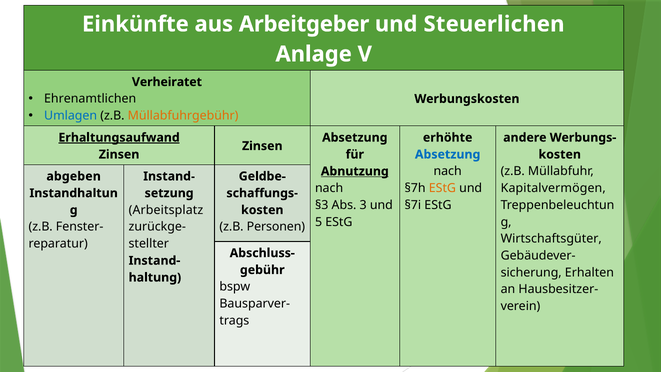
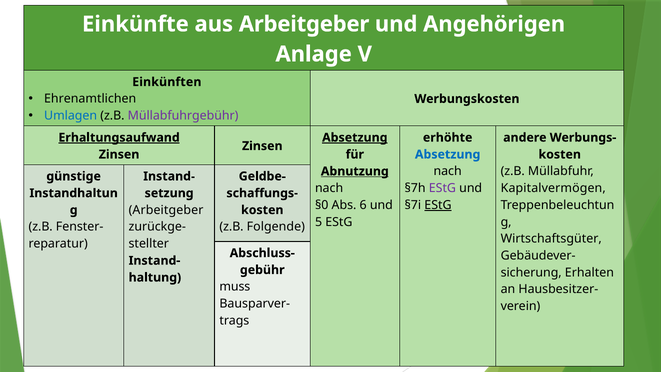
Steuerlichen: Steuerlichen -> Angehörigen (494, 24)
Verheiratet: Verheiratet -> Einkünften (167, 82)
Müllabfuhrgebühr colour: orange -> purple (183, 116)
Absetzung underline: none -> present (355, 137)
abgeben: abgeben -> günstige (74, 176)
EStG colour: orange -> purple (442, 188)
§3: §3 -> §0 (322, 205)
3: 3 -> 6 (363, 205)
EStG underline: none -> present (438, 205)
Arbeitsplatz: Arbeitsplatz -> Arbeitgeber (166, 210)
Personen: Personen -> Folgende (276, 227)
bspw: bspw -> muss (235, 287)
